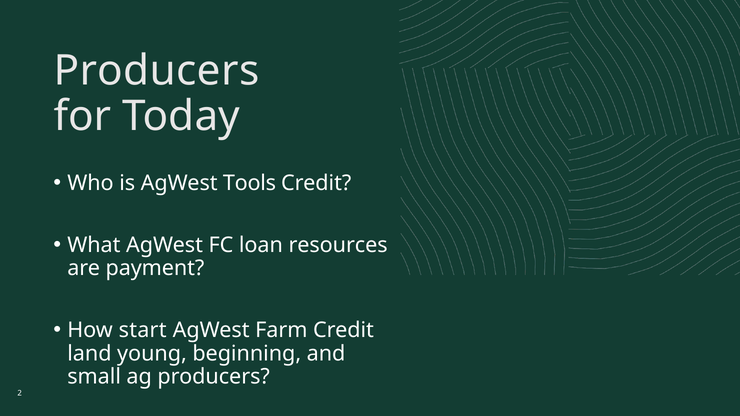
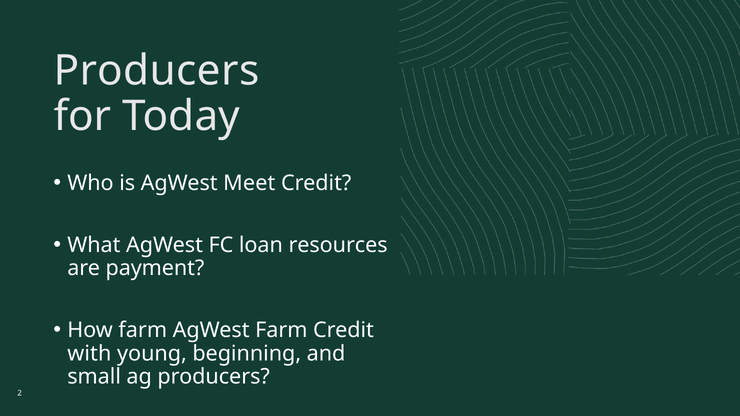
Tools: Tools -> Meet (249, 183)
How start: start -> farm (143, 330)
land: land -> with (89, 354)
